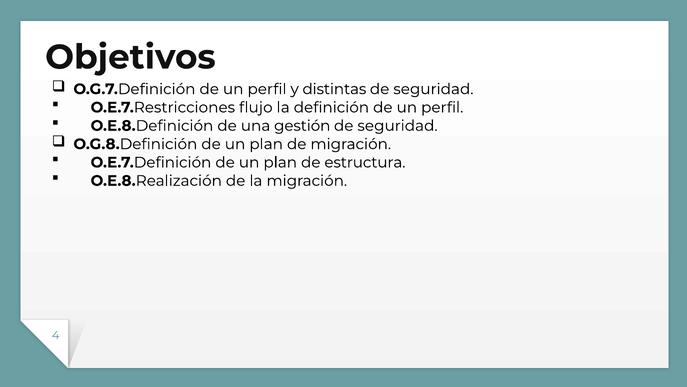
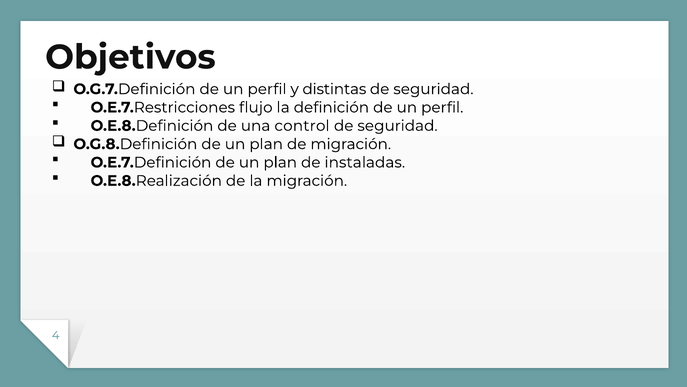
gestión: gestión -> control (302, 126)
estructura: estructura -> instaladas (365, 162)
